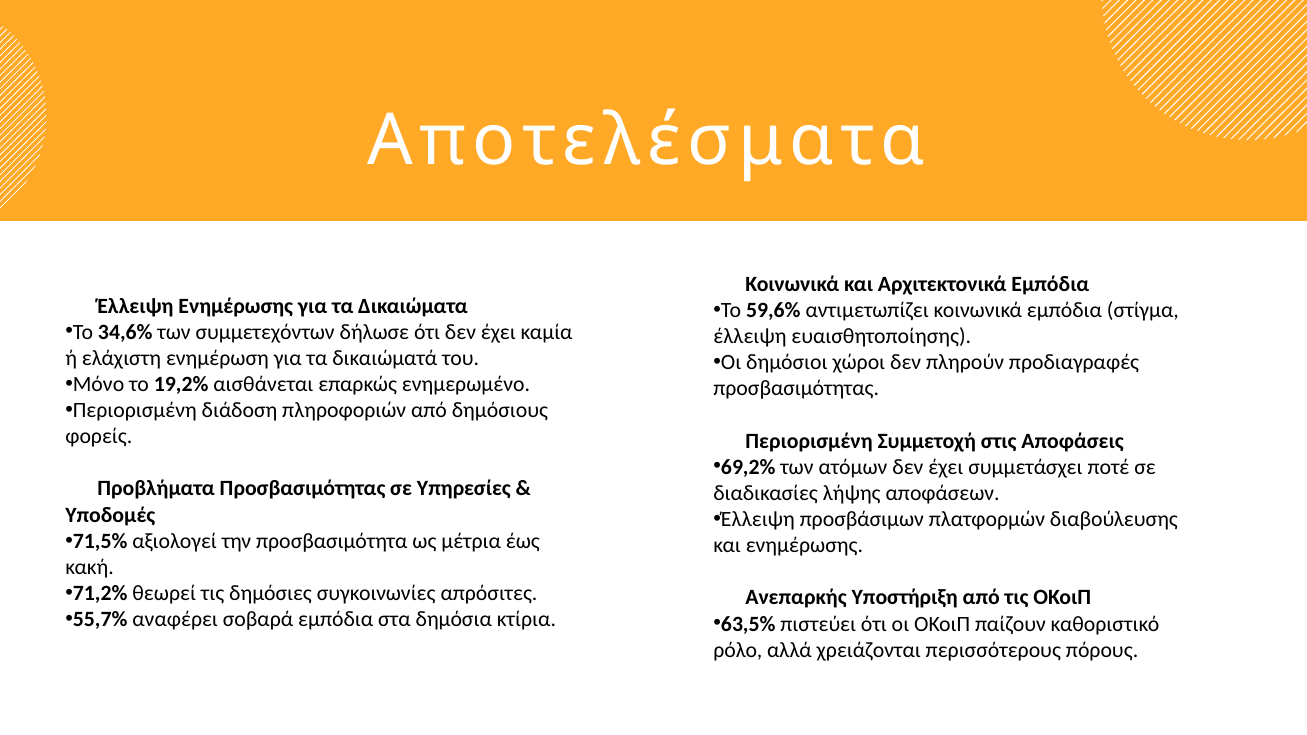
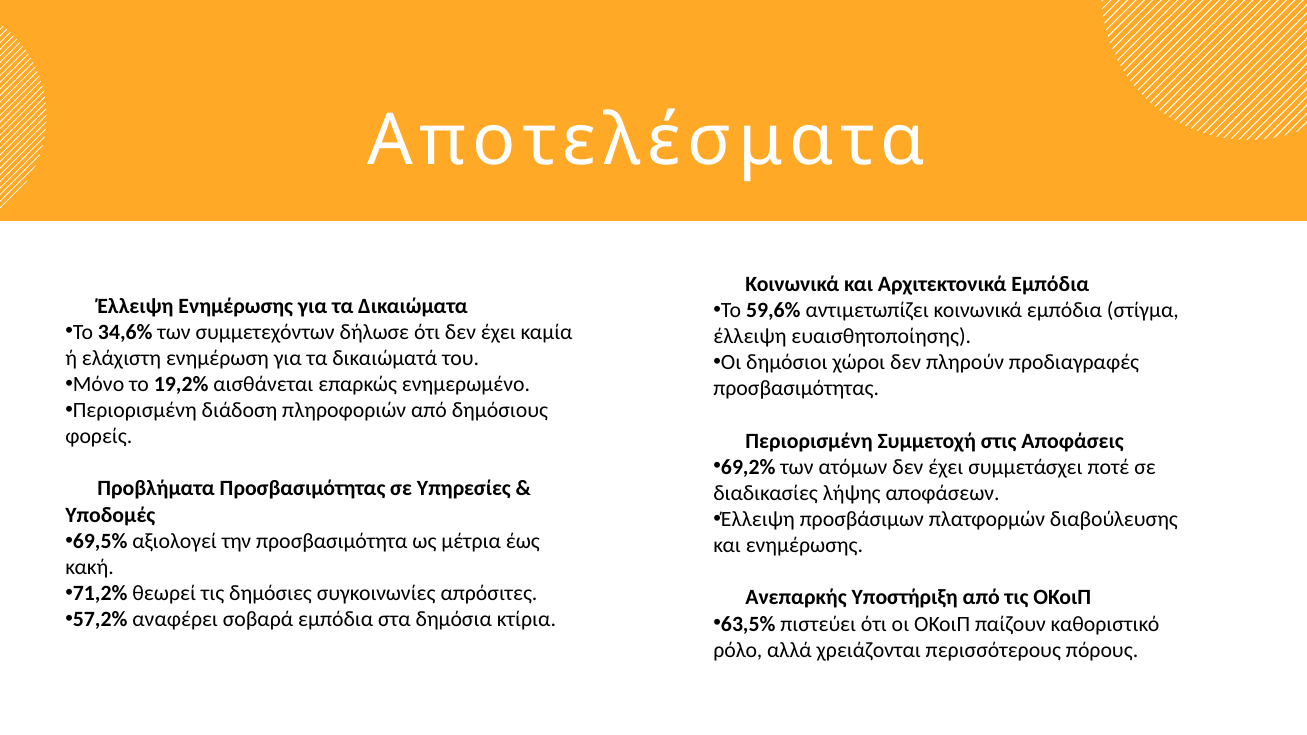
71,5%: 71,5% -> 69,5% (100, 541)
55,7%: 55,7% -> 57,2% (100, 620)
